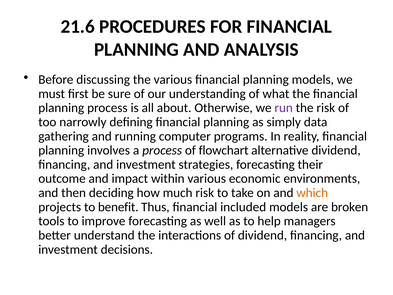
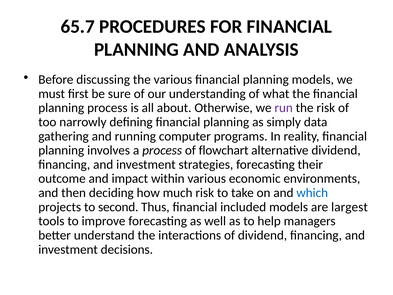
21.6: 21.6 -> 65.7 (78, 27)
which colour: orange -> blue (312, 193)
benefit: benefit -> second (118, 207)
broken: broken -> largest (350, 207)
